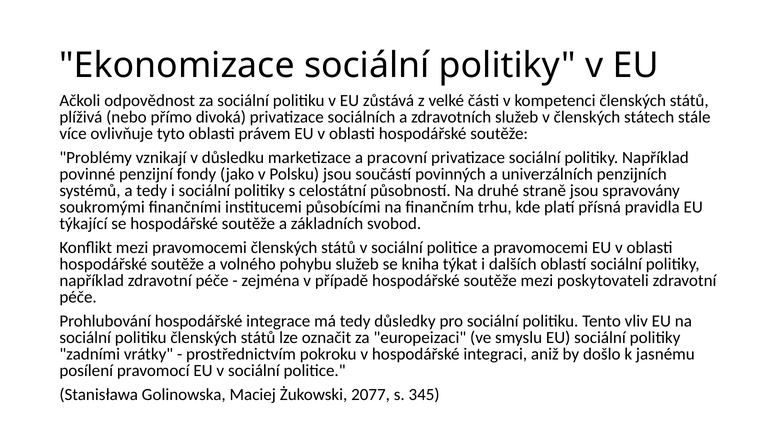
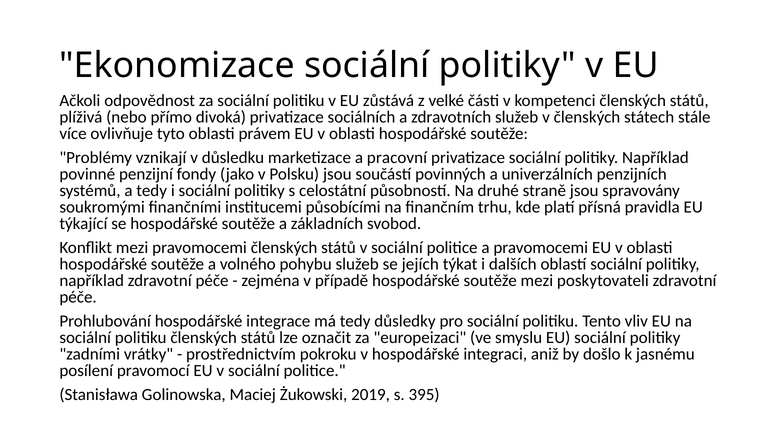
kniha: kniha -> jejích (420, 264)
2077: 2077 -> 2019 (371, 395)
345: 345 -> 395 (424, 395)
